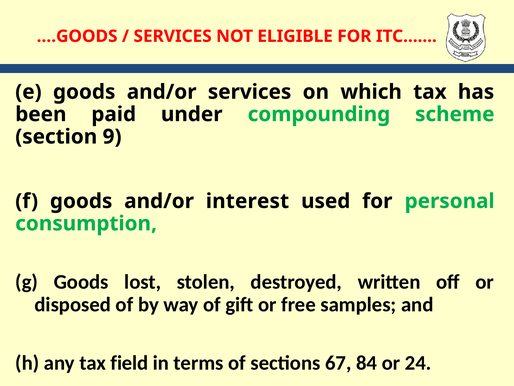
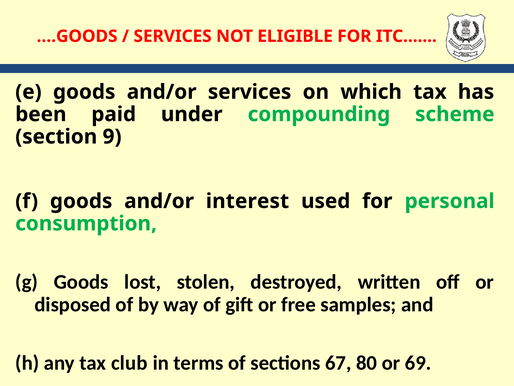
field: field -> club (129, 363)
84: 84 -> 80 (367, 363)
24: 24 -> 69 (418, 363)
